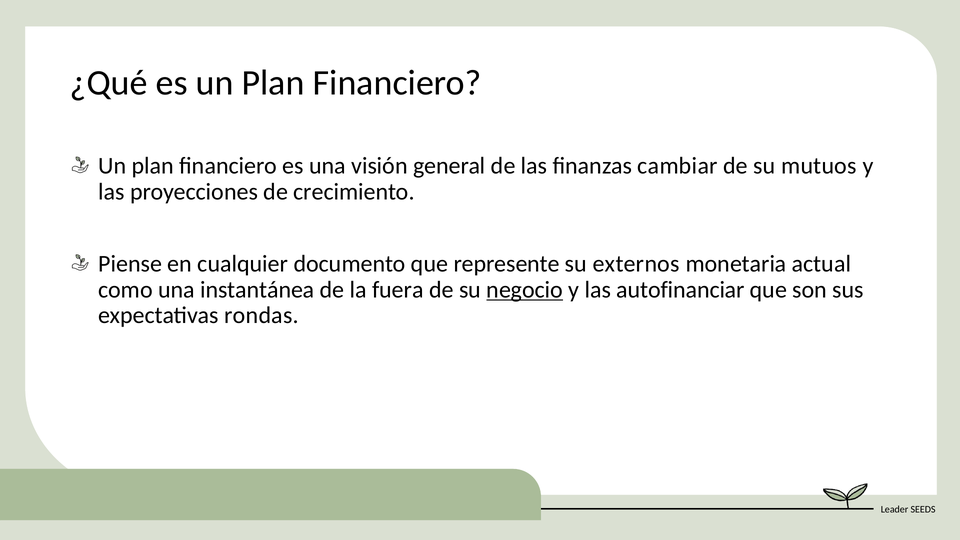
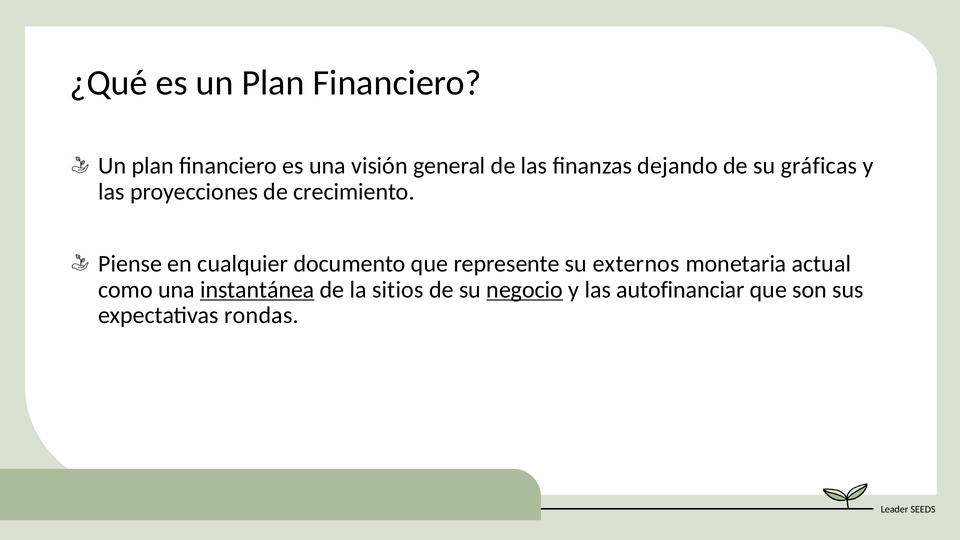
cambiar: cambiar -> dejando (678, 166)
mutuos: mutuos -> gráficas (819, 166)
instantánea underline: none -> present (257, 290)
fuera: fuera -> sitios (398, 290)
